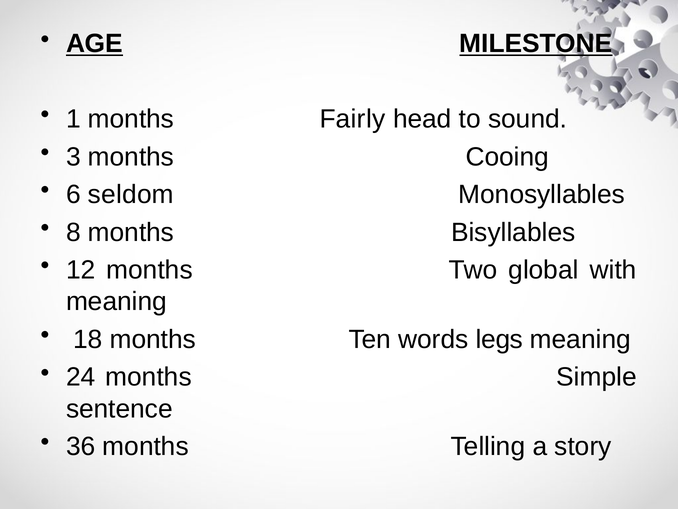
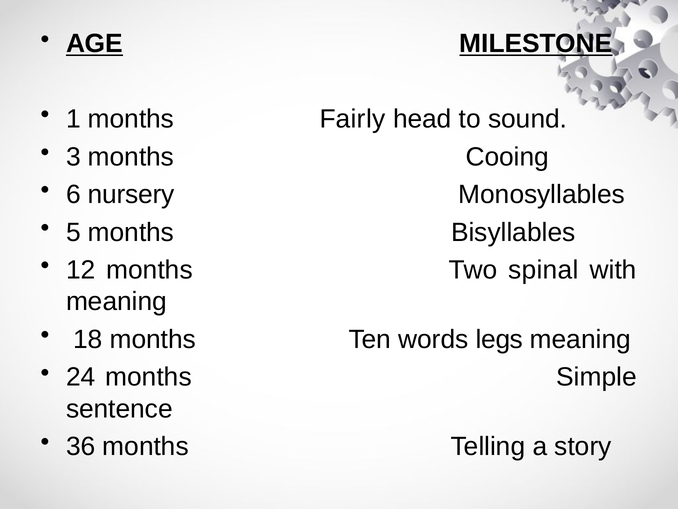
seldom: seldom -> nursery (131, 194)
8: 8 -> 5 (73, 232)
global: global -> spinal (543, 270)
